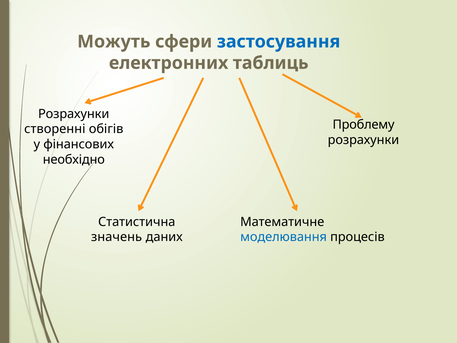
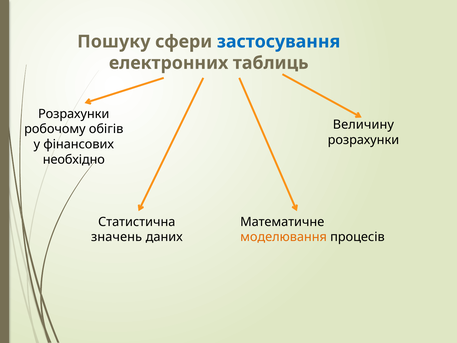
Можуть: Можуть -> Пошуку (114, 42)
Проблему: Проблему -> Величину (363, 125)
створенні: створенні -> робочому (55, 129)
моделювання colour: blue -> orange (284, 237)
